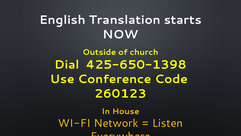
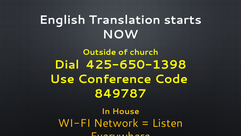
260123: 260123 -> 849787 (120, 93)
